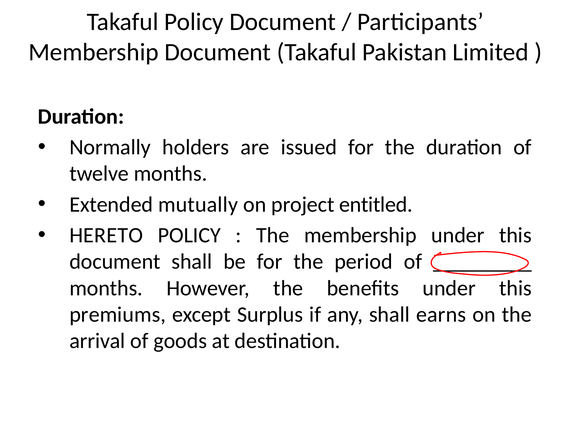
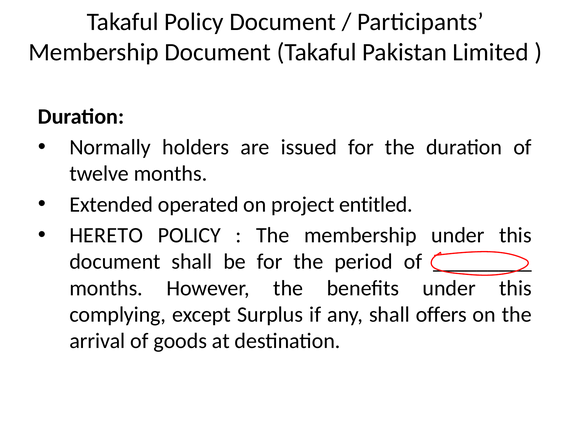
mutually: mutually -> operated (198, 205)
premiums: premiums -> complying (118, 315)
earns: earns -> offers (441, 315)
